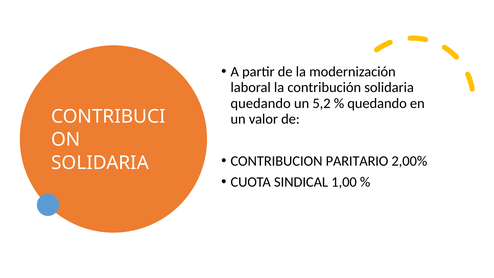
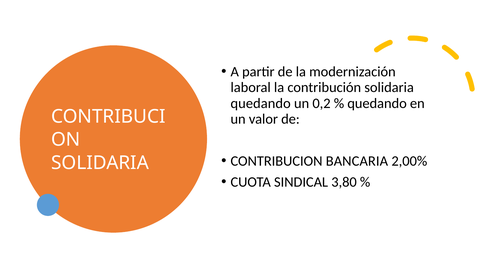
5,2: 5,2 -> 0,2 (322, 103)
PARITARIO: PARITARIO -> BANCARIA (357, 161)
1,00: 1,00 -> 3,80 (344, 182)
